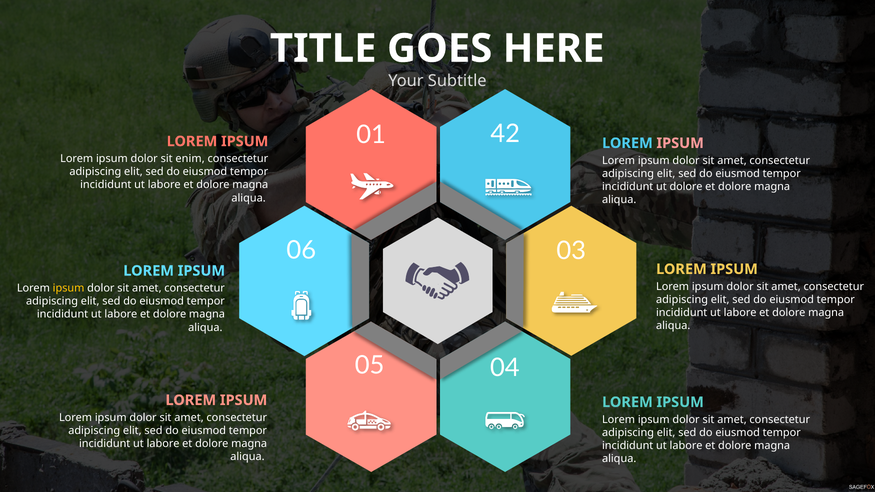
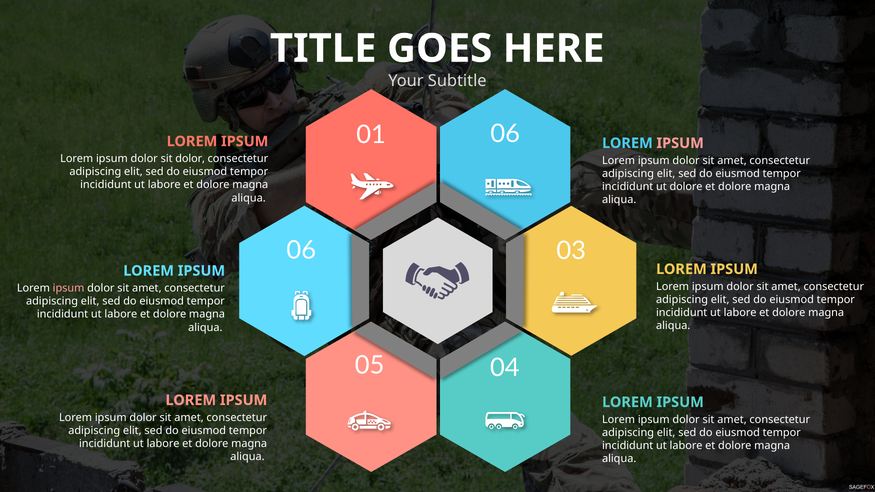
01 42: 42 -> 06 (505, 134)
sit enim: enim -> dolor (190, 159)
ipsum colour: yellow -> pink (69, 288)
